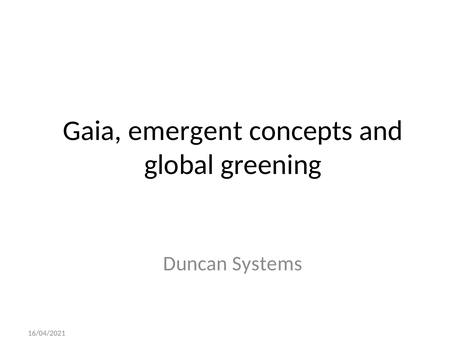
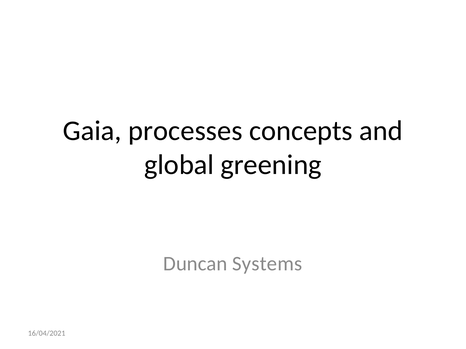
emergent: emergent -> processes (185, 131)
